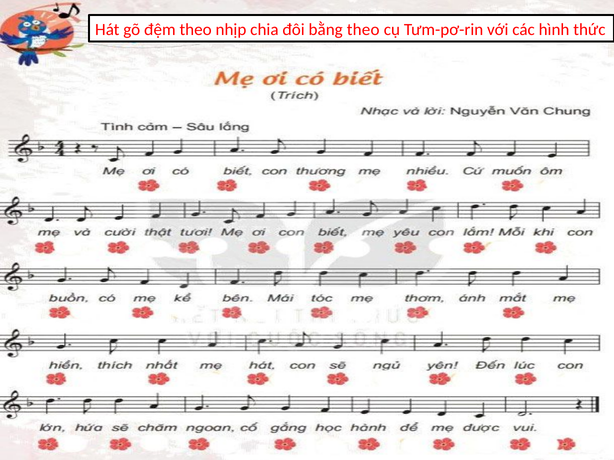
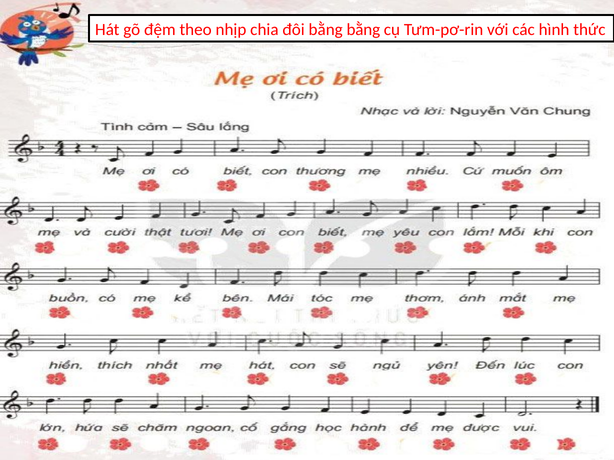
bằng theo: theo -> bằng (363, 29)
